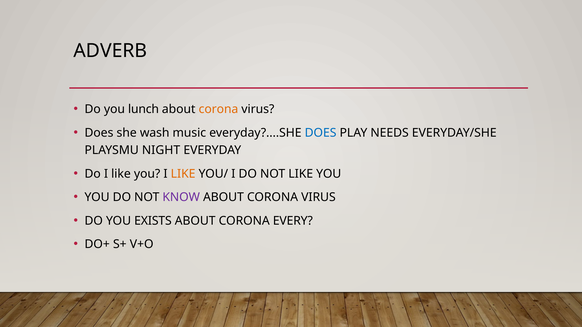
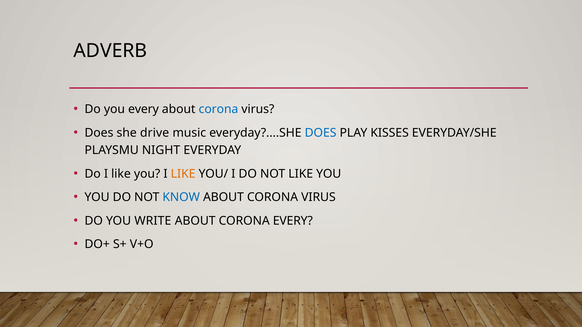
you lunch: lunch -> every (143, 109)
corona colour: orange -> blue (218, 109)
wash: wash -> drive (155, 133)
NEEDS: NEEDS -> KISSES (390, 133)
KNOW colour: purple -> blue (181, 197)
EXISTS: EXISTS -> WRITE (153, 221)
